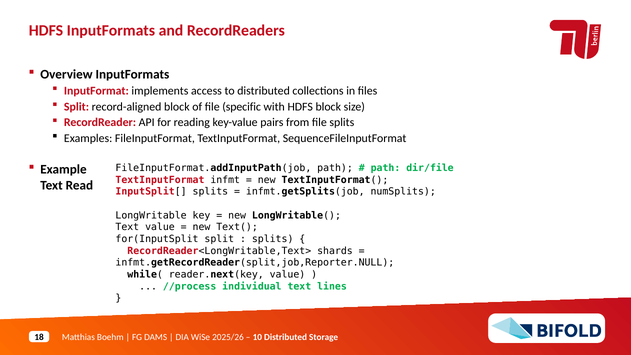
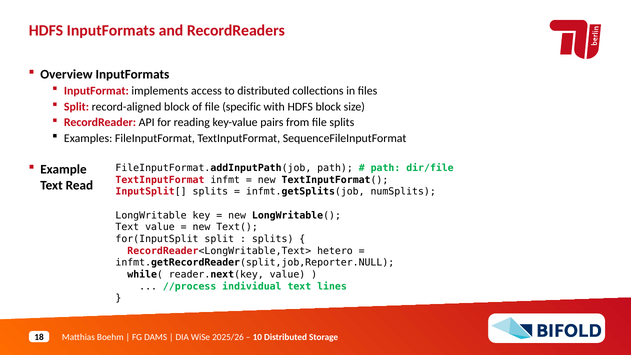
shards: shards -> hetero (335, 251)
